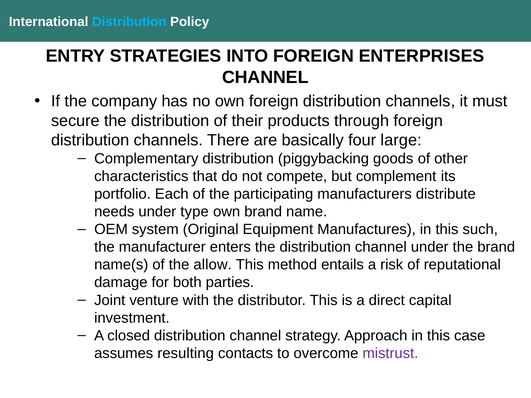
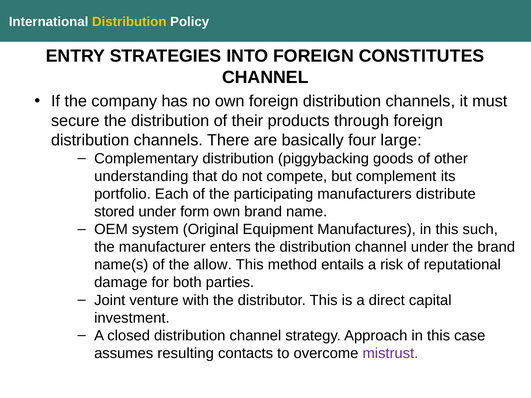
Distribution colour: light blue -> yellow (129, 22)
ENTERPRISES: ENTERPRISES -> CONSTITUTES (422, 56)
characteristics: characteristics -> understanding (141, 176)
needs: needs -> stored (114, 212)
type: type -> form (195, 212)
